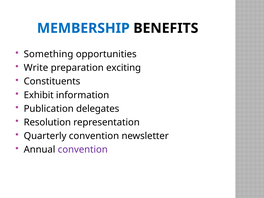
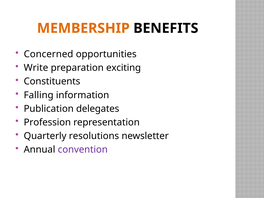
MEMBERSHIP colour: blue -> orange (83, 28)
Something: Something -> Concerned (49, 54)
Exhibit: Exhibit -> Falling (39, 95)
Resolution: Resolution -> Profession (47, 122)
Quarterly convention: convention -> resolutions (94, 136)
